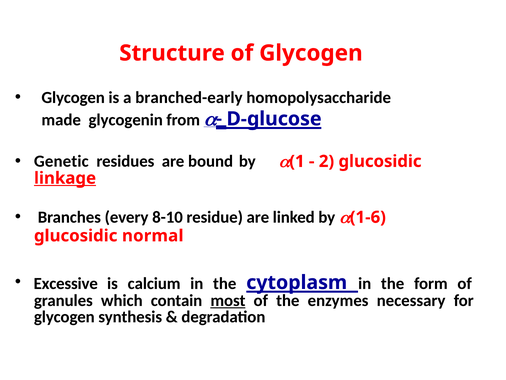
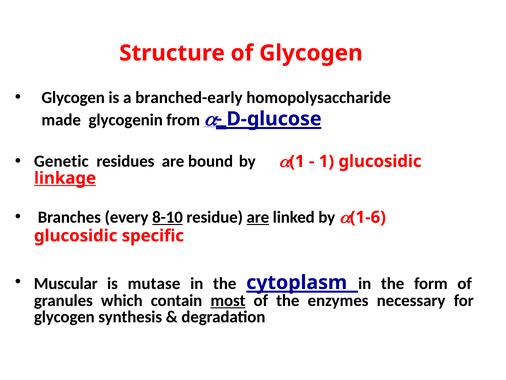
2: 2 -> 1 (326, 161)
8-10 underline: none -> present (168, 217)
are underline: none -> present (258, 217)
normal: normal -> specific (153, 235)
Excessive: Excessive -> Muscular (66, 283)
calcium: calcium -> mutase (154, 283)
